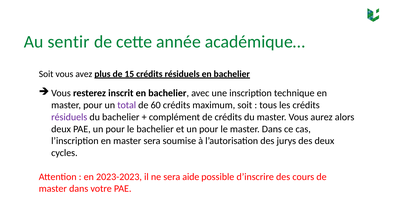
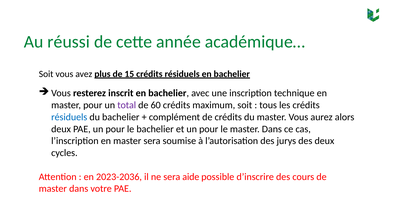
sentir: sentir -> réussi (69, 42)
résiduels colour: purple -> blue (69, 117)
2023-2023: 2023-2023 -> 2023-2036 (119, 177)
